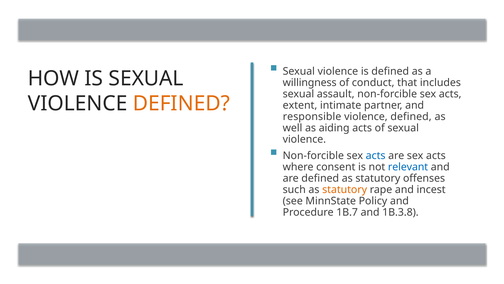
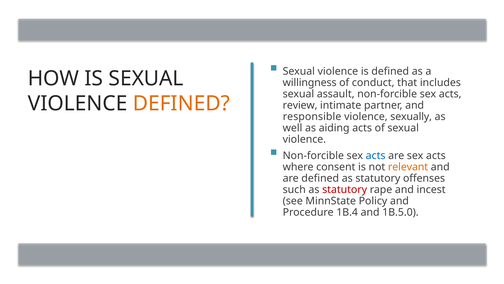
extent: extent -> review (300, 105)
defined: defined -> sexually (411, 117)
relevant colour: blue -> orange (408, 167)
statutory colour: orange -> red (345, 189)
1B.7: 1B.7 -> 1B.4 (347, 212)
1B.3.8: 1B.3.8 -> 1B.5.0 (400, 212)
